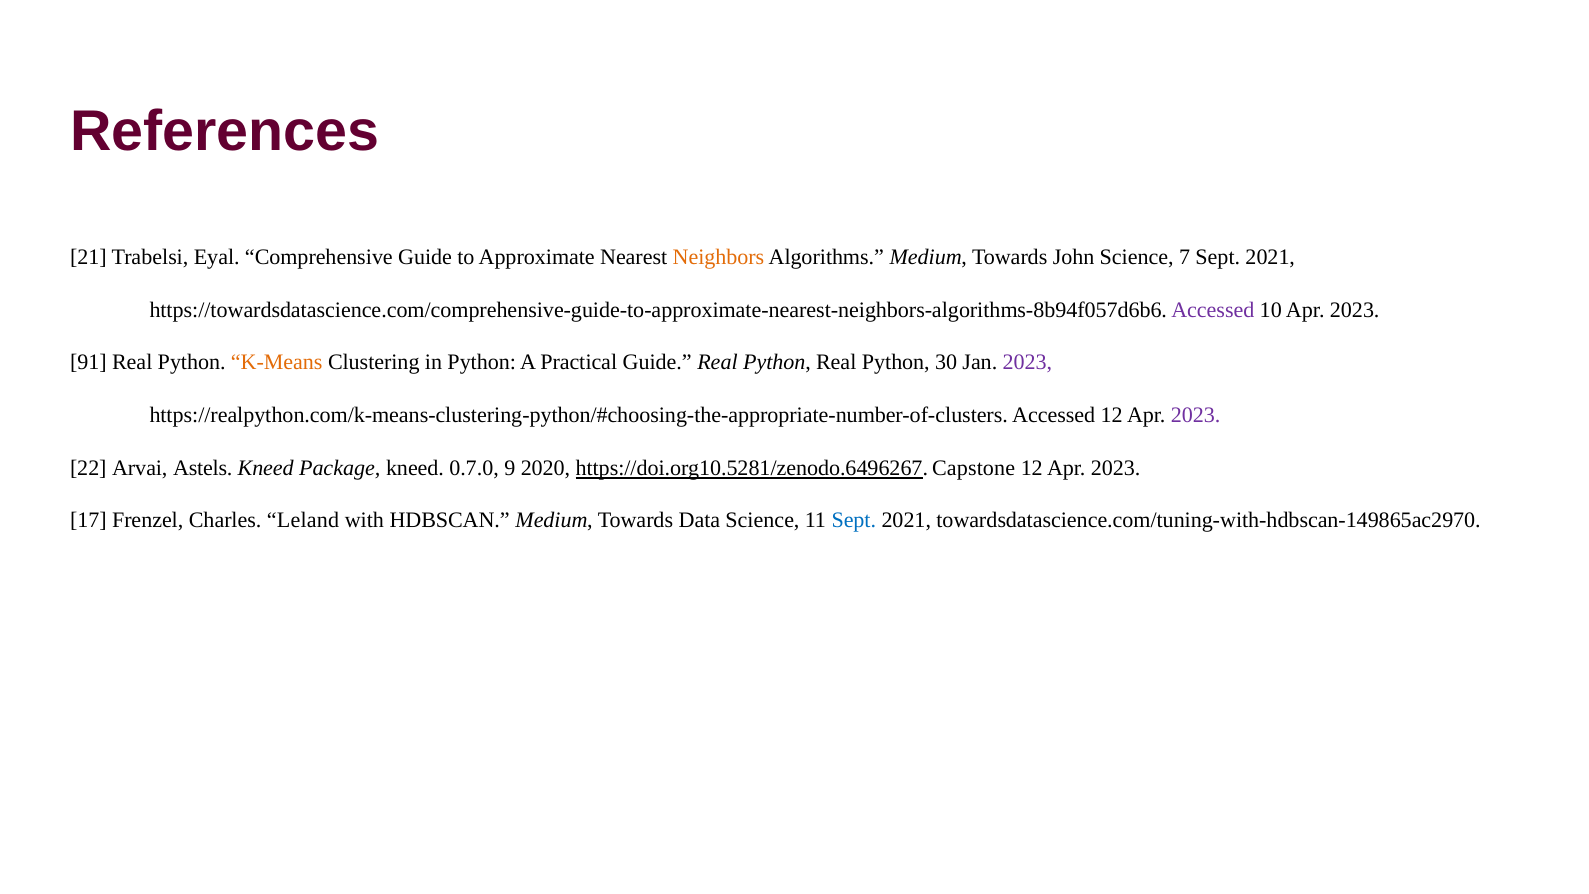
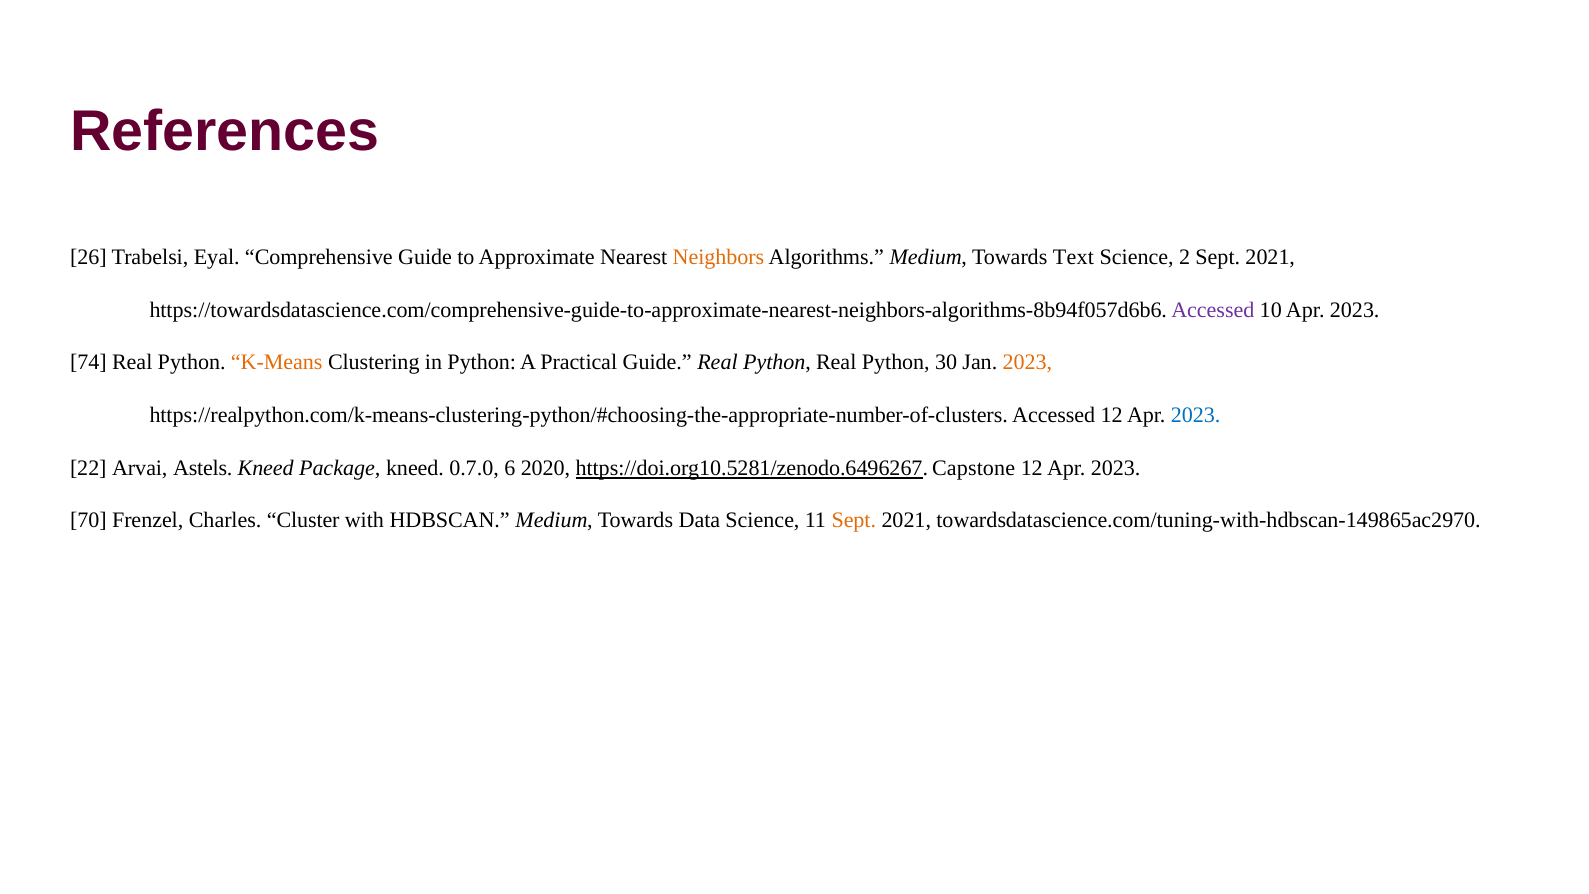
21: 21 -> 26 (88, 257)
John: John -> Text (1074, 257)
7: 7 -> 2 (1185, 257)
91: 91 -> 74 (88, 362)
2023 colour: purple -> orange (1027, 362)
2023 colour: purple -> blue (1196, 415)
9: 9 -> 6 (510, 468)
17: 17 -> 70 (88, 521)
Leland: Leland -> Cluster (303, 521)
Sept colour: blue -> orange (854, 521)
